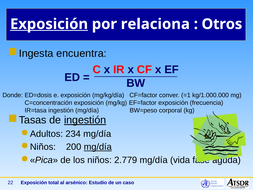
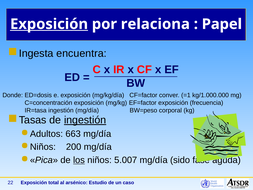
Otros: Otros -> Papel (222, 24)
234: 234 -> 663 (73, 134)
mg/día underline: present -> none (98, 147)
los underline: none -> present (79, 160)
2.779: 2.779 -> 5.007 (126, 160)
vida: vida -> sido (180, 160)
